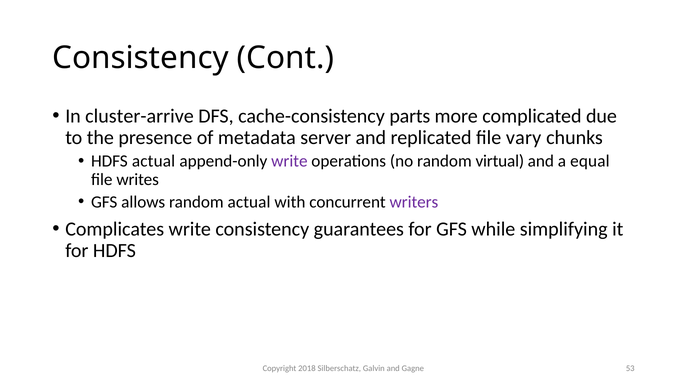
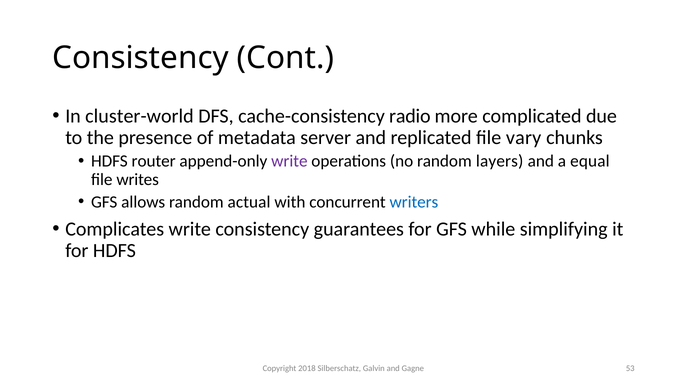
cluster-arrive: cluster-arrive -> cluster-world (139, 116)
parts: parts -> radio (410, 116)
HDFS actual: actual -> router (154, 161)
virtual: virtual -> layers (500, 161)
writers colour: purple -> blue (414, 202)
